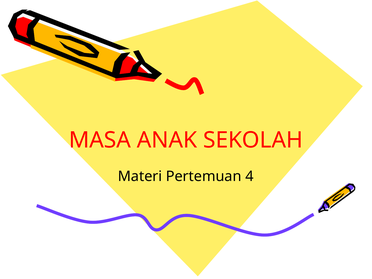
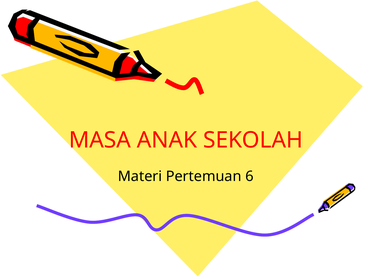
4: 4 -> 6 (249, 176)
